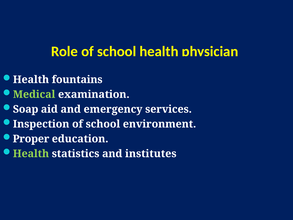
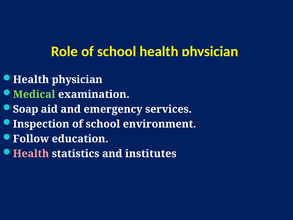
fountains: fountains -> physician (77, 79)
Proper: Proper -> Follow (31, 139)
Health colour: light green -> pink (31, 153)
